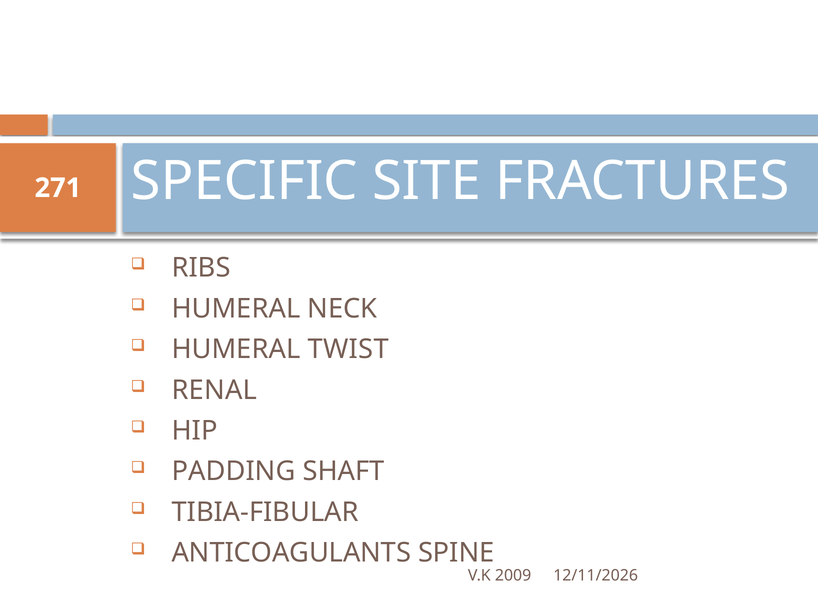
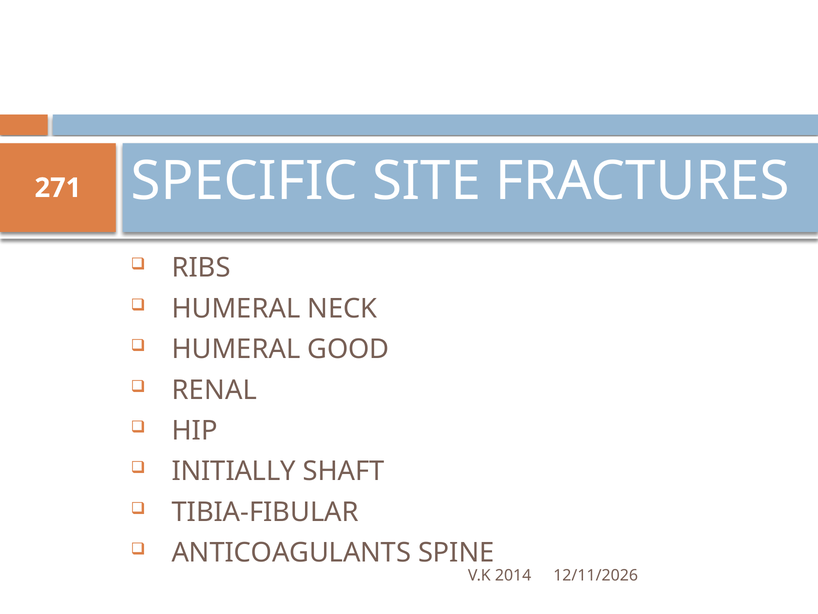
TWIST: TWIST -> GOOD (348, 349)
PADDING: PADDING -> INITIALLY (234, 471)
2009: 2009 -> 2014 (513, 575)
